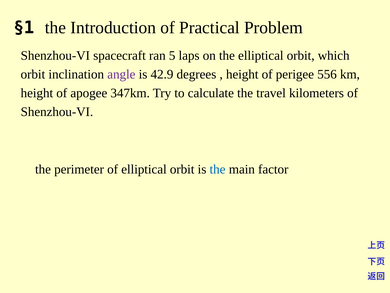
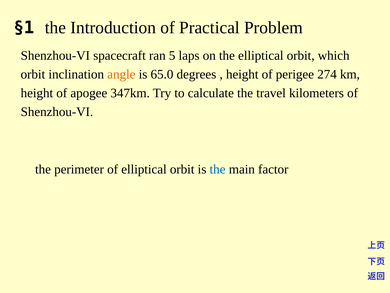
angle colour: purple -> orange (121, 74)
42.9: 42.9 -> 65.0 (162, 74)
556: 556 -> 274 (327, 74)
